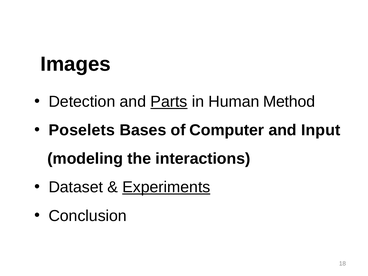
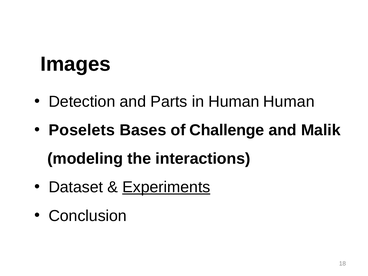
Parts underline: present -> none (169, 102)
Human Method: Method -> Human (289, 102)
Computer: Computer -> Challenge (227, 130)
Input: Input -> Malik (321, 130)
